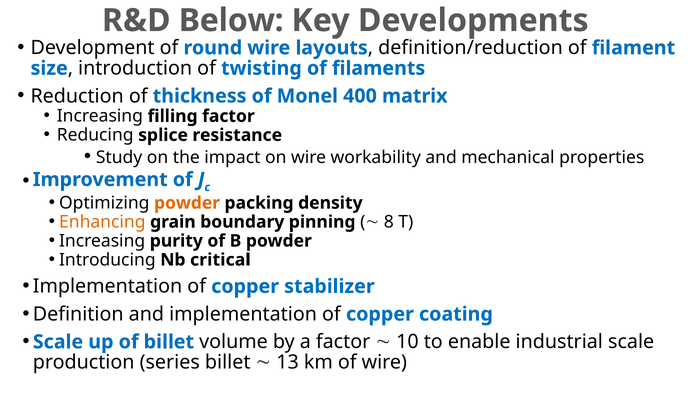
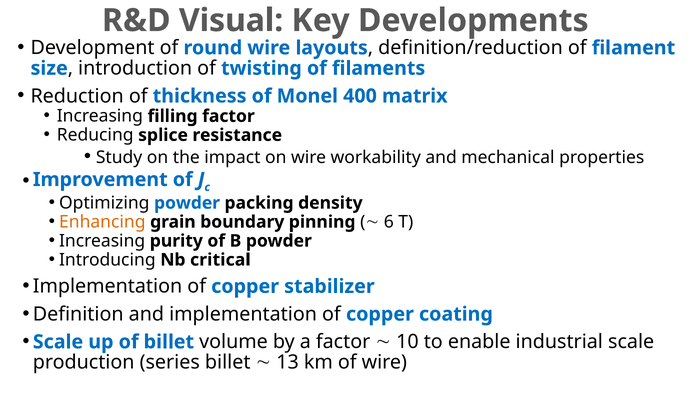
Below: Below -> Visual (231, 21)
powder colour: orange -> blue (187, 203)
8: 8 -> 6 (389, 222)
